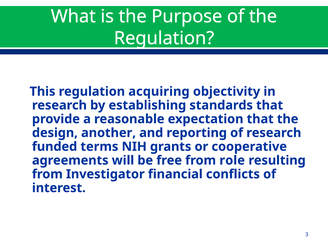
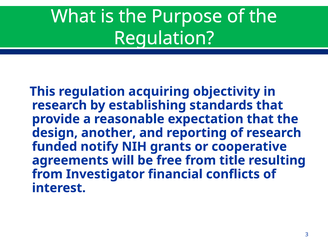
terms: terms -> notify (99, 147)
role: role -> title (232, 160)
